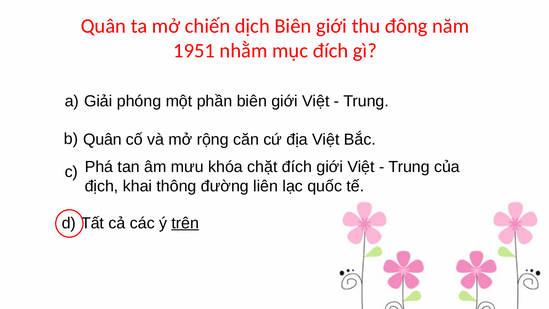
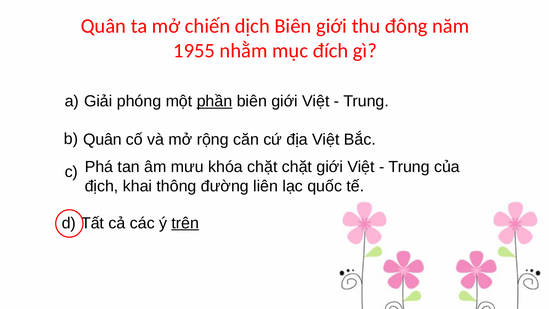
1951: 1951 -> 1955 (194, 51)
phần underline: none -> present (215, 101)
chặt đích: đích -> chặt (297, 167)
